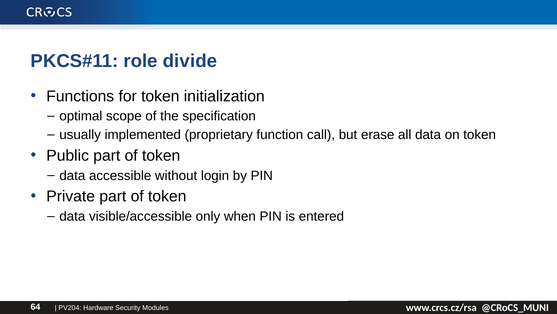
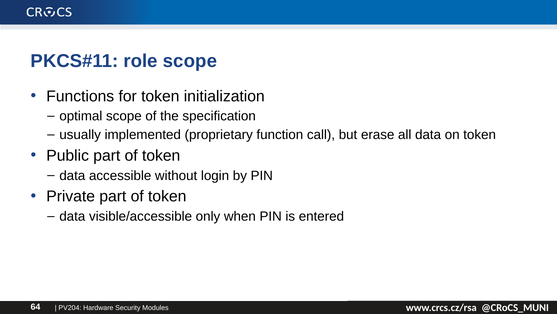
role divide: divide -> scope (190, 61)
